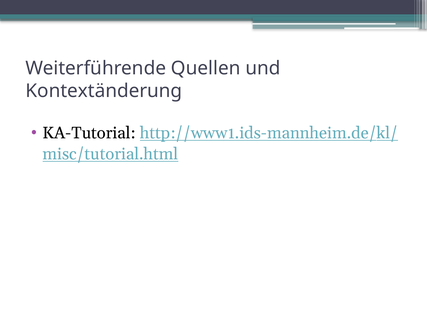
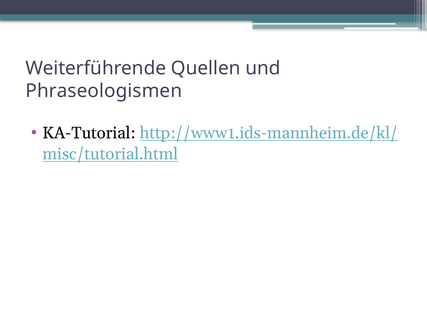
Kontextänderung: Kontextänderung -> Phraseologismen (104, 91)
